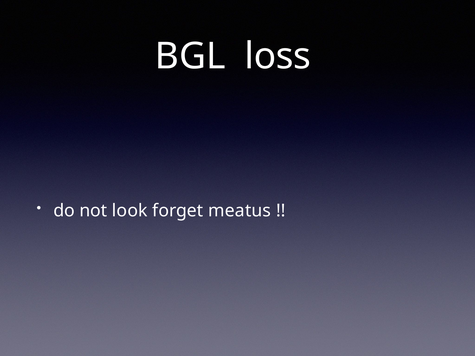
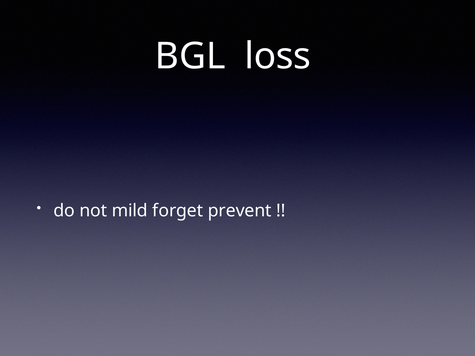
look: look -> mild (130, 211)
meatus: meatus -> prevent (240, 211)
